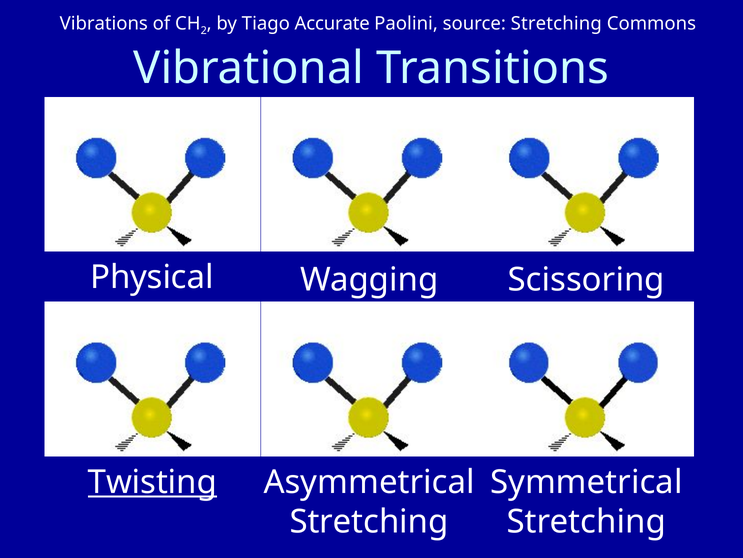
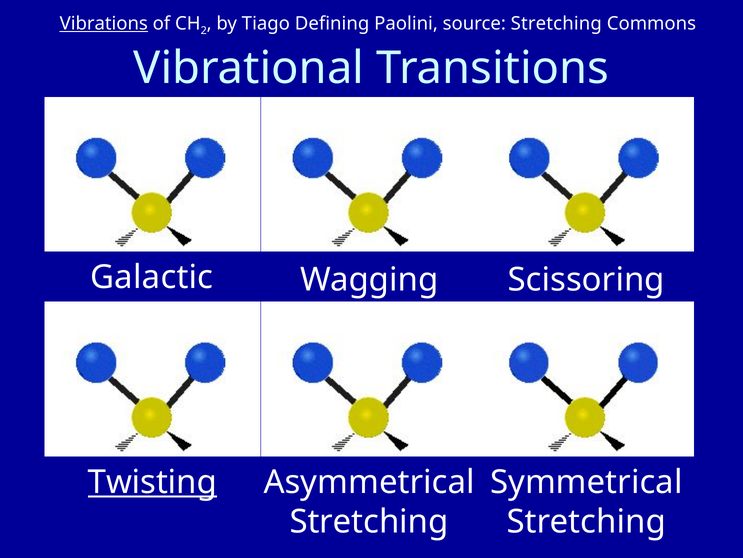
Vibrations underline: none -> present (104, 23)
Accurate: Accurate -> Defining (332, 23)
Physical: Physical -> Galactic (152, 277)
